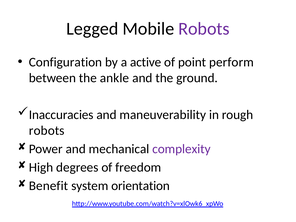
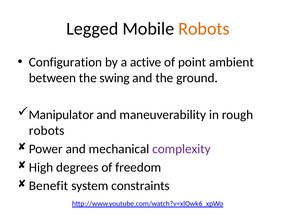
Robots colour: purple -> orange (204, 29)
perform: perform -> ambient (231, 62)
ankle: ankle -> swing (115, 78)
Inaccuracies: Inaccuracies -> Manipulator (61, 115)
orientation: orientation -> constraints (141, 186)
